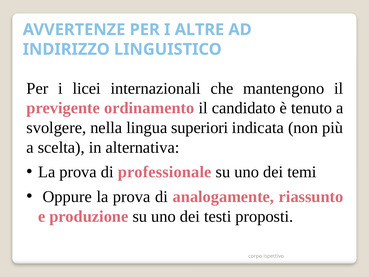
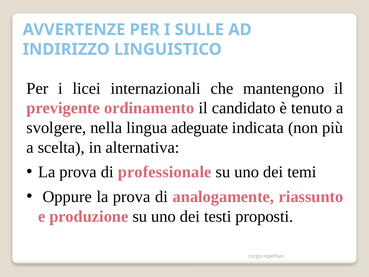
ALTRE: ALTRE -> SULLE (199, 30)
superiori: superiori -> adeguate (200, 128)
